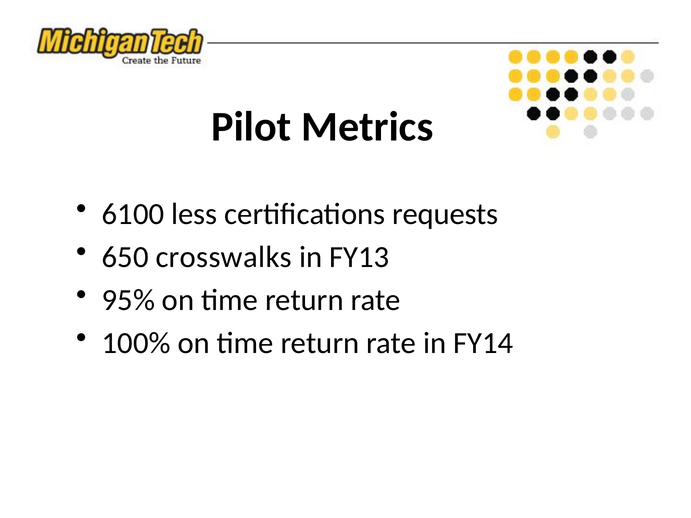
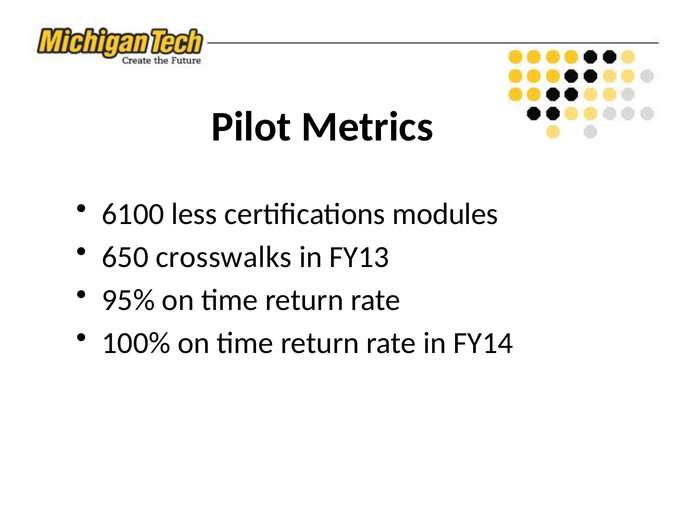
requests: requests -> modules (445, 214)
